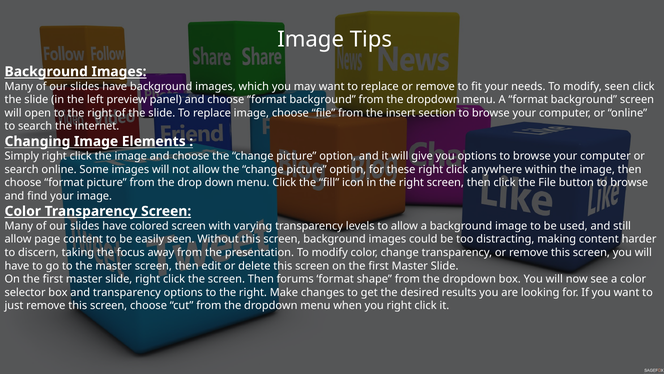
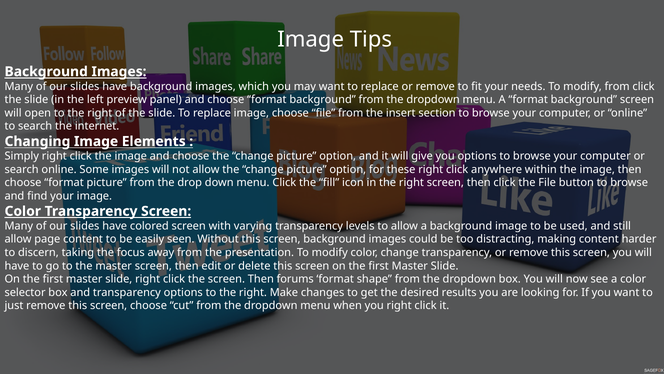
modify seen: seen -> from (617, 86)
